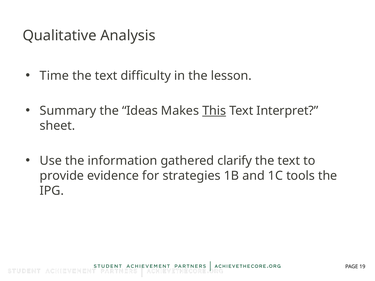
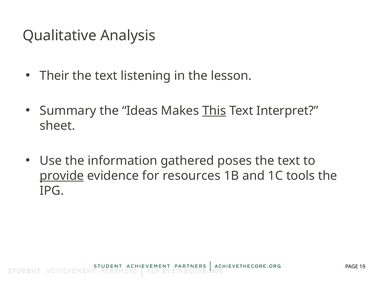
Time: Time -> Their (54, 76)
difficulty: difficulty -> listening (146, 76)
clarify: clarify -> poses (235, 161)
provide underline: none -> present (62, 176)
strategies: strategies -> resources (192, 176)
